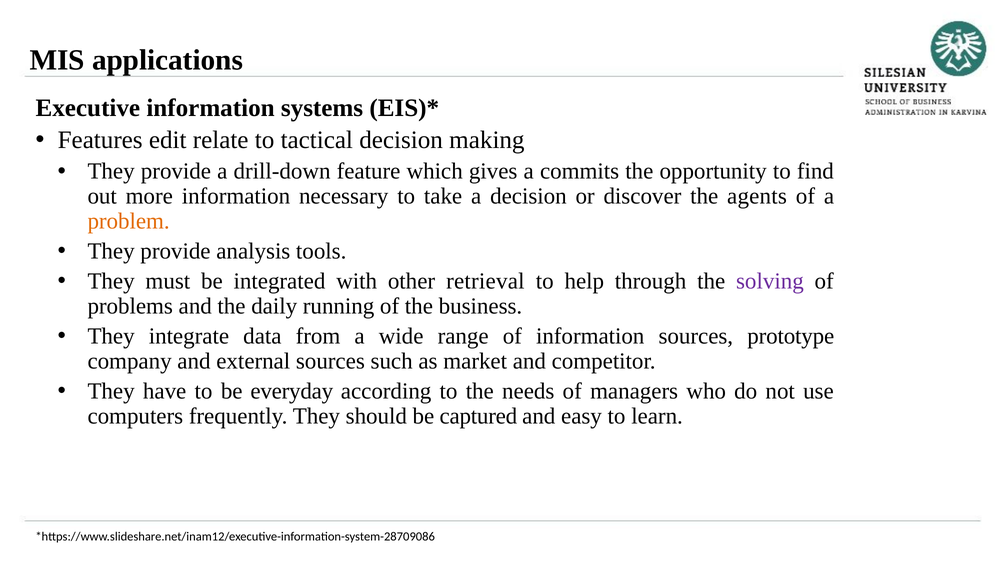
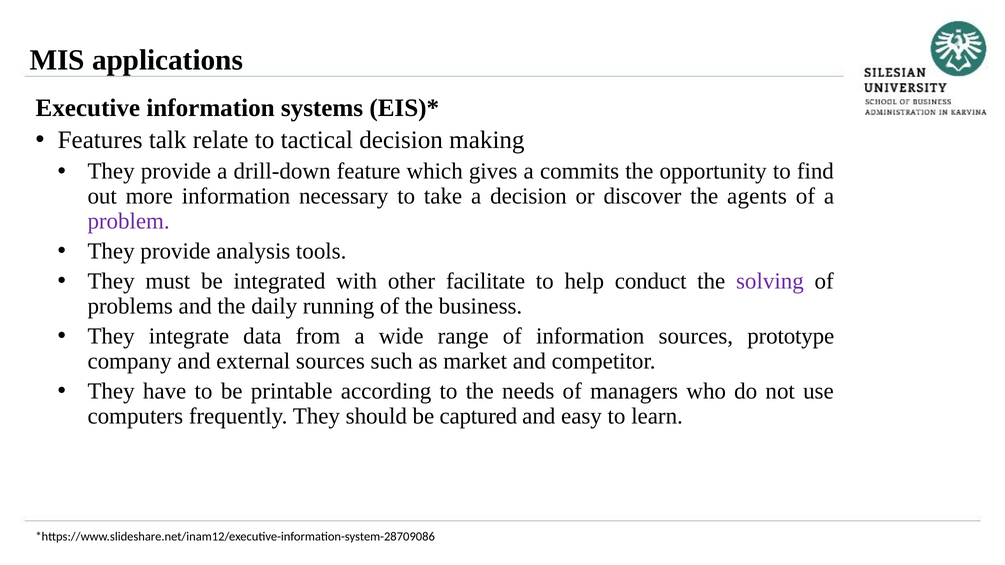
edit: edit -> talk (168, 140)
problem colour: orange -> purple (129, 221)
retrieval: retrieval -> facilitate (486, 281)
through: through -> conduct (651, 281)
everyday: everyday -> printable (292, 391)
